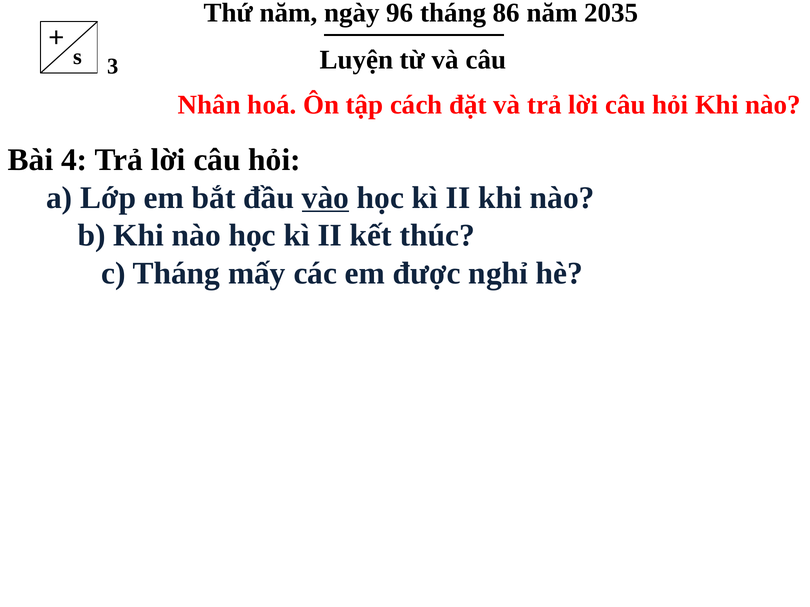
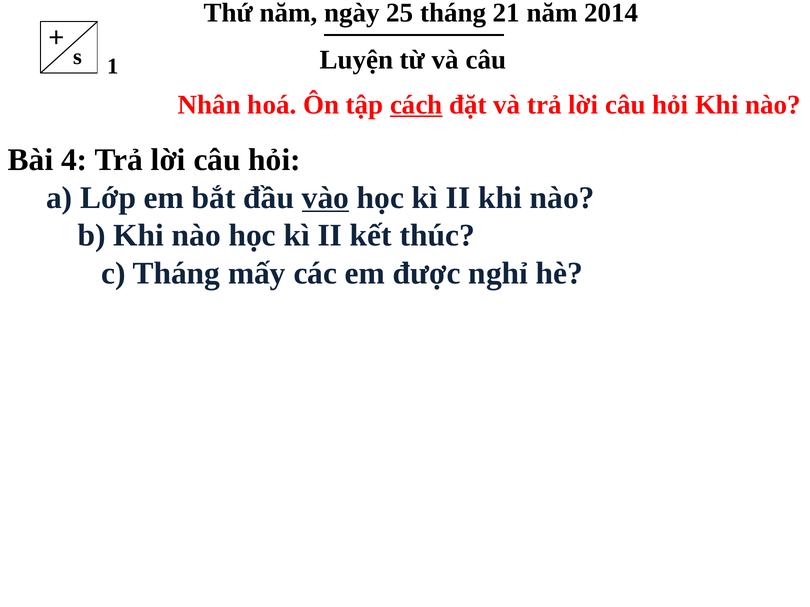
96: 96 -> 25 (400, 13)
86: 86 -> 21 (506, 13)
2035: 2035 -> 2014 (611, 13)
3: 3 -> 1 (113, 66)
cách underline: none -> present (416, 105)
